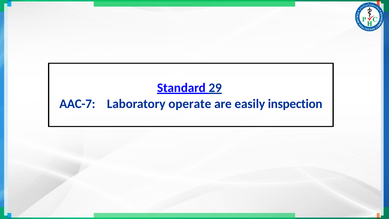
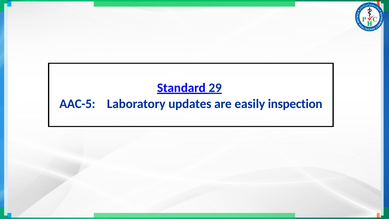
AAC-7: AAC-7 -> AAC-5 (77, 104)
operate: operate -> updates (190, 104)
